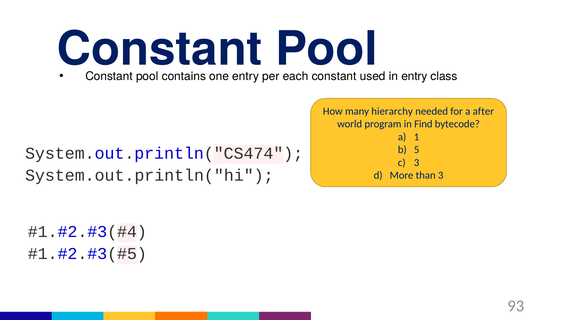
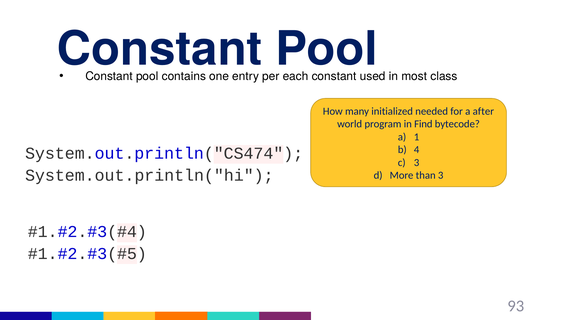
in entry: entry -> most (414, 76)
hierarchy: hierarchy -> initialized (392, 111)
5: 5 -> 4 (417, 150)
